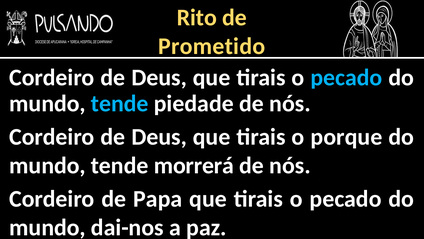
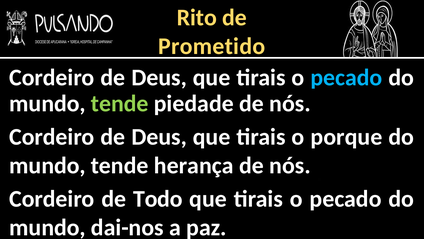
tende colour: light blue -> light green (120, 103)
morrerá: morrerá -> herança (194, 165)
Papa: Papa -> Todo (158, 198)
